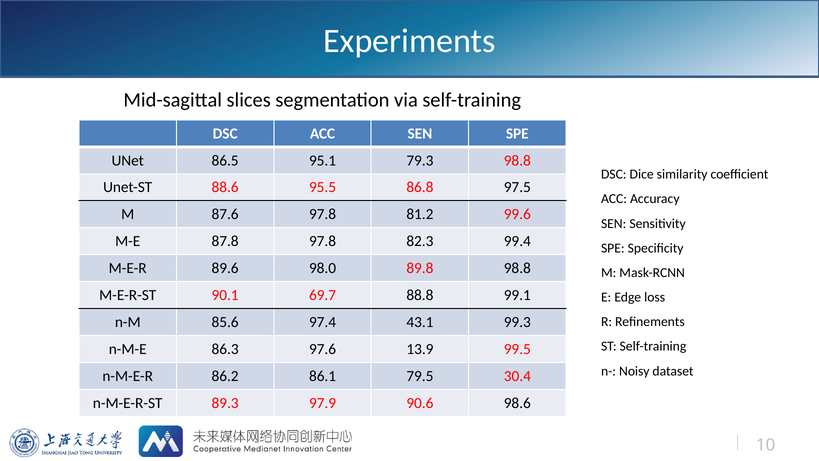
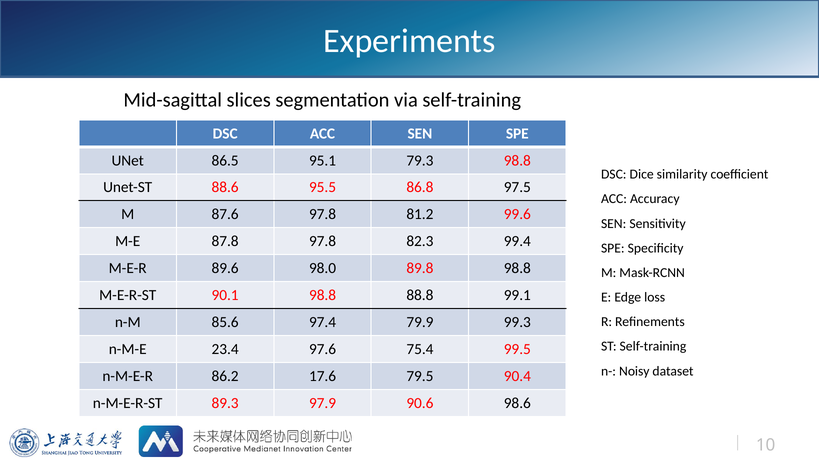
90.1 69.7: 69.7 -> 98.8 (323, 295)
43.1: 43.1 -> 79.9 (420, 322)
86.3: 86.3 -> 23.4 (225, 349)
13.9: 13.9 -> 75.4 (420, 349)
86.1: 86.1 -> 17.6 (323, 376)
30.4: 30.4 -> 90.4 (517, 376)
